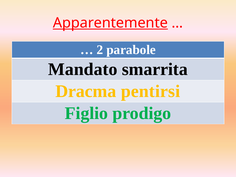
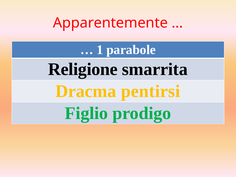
Apparentemente underline: present -> none (110, 23)
2: 2 -> 1 (100, 50)
Mandato: Mandato -> Religione (83, 69)
